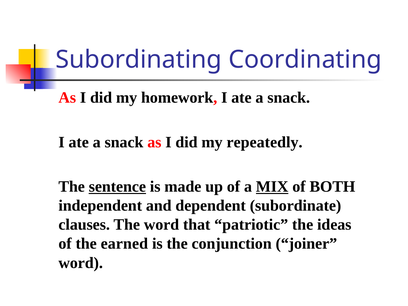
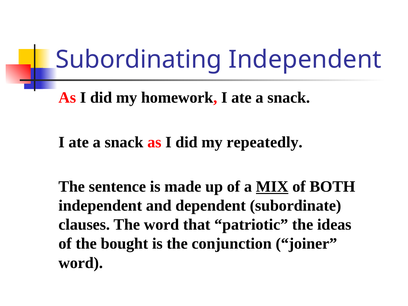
Subordinating Coordinating: Coordinating -> Independent (305, 60)
sentence underline: present -> none (117, 187)
earned: earned -> bought (124, 244)
